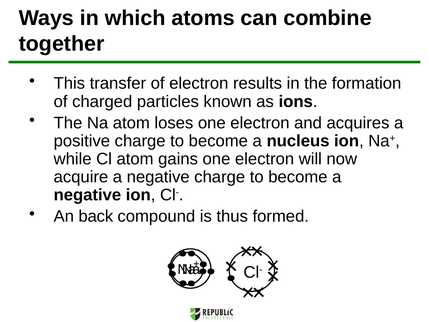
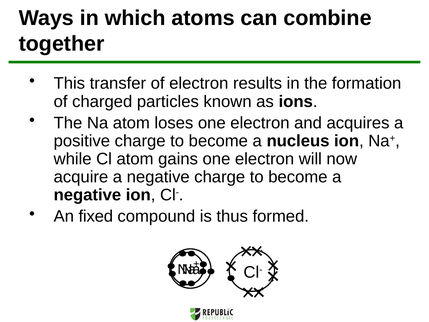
back: back -> fixed (96, 216)
